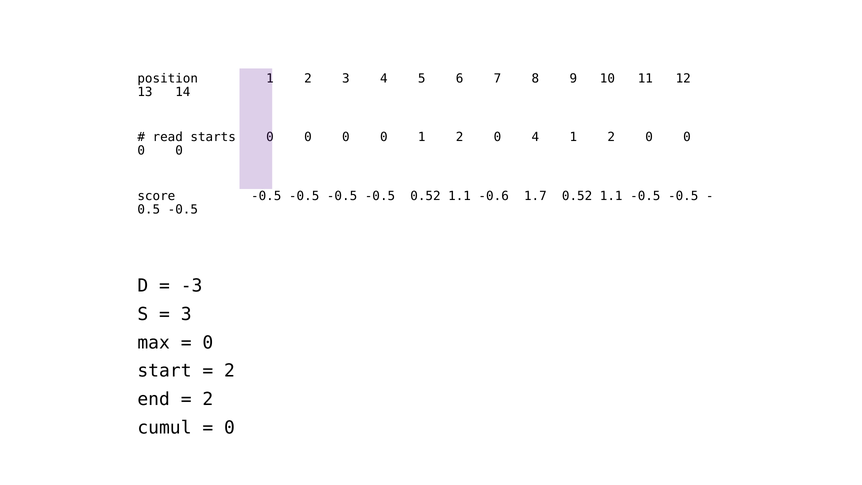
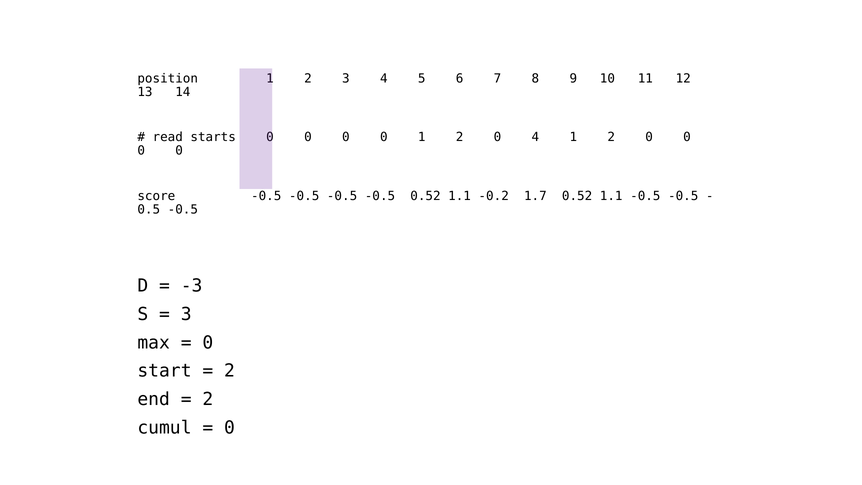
-0.6: -0.6 -> -0.2 (494, 196)
